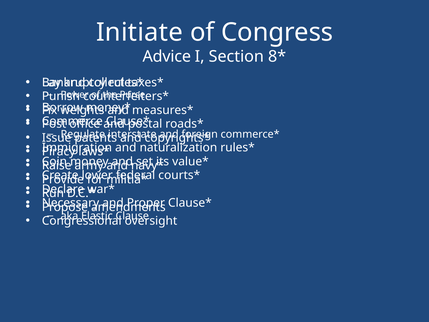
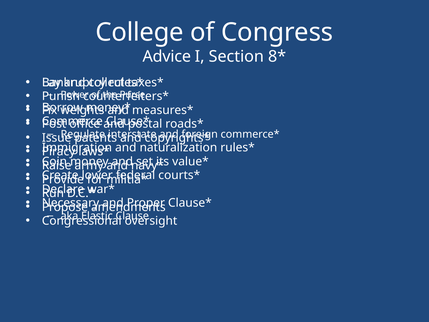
Initiate: Initiate -> College (140, 32)
